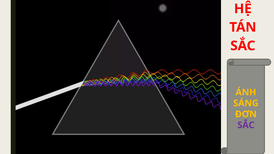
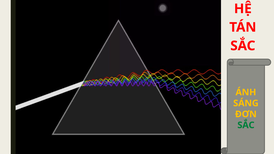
SẮC colour: purple -> green (246, 125)
